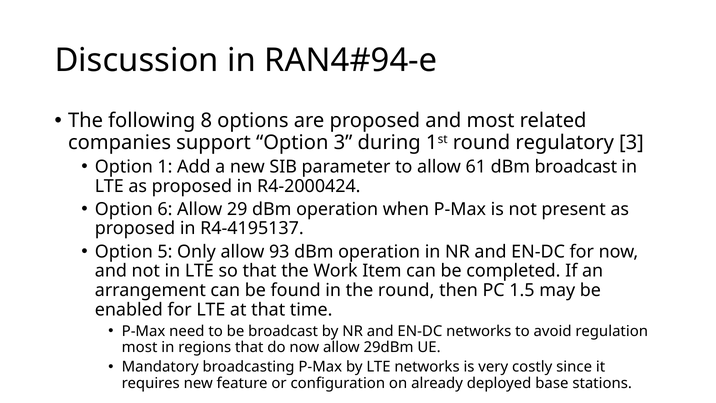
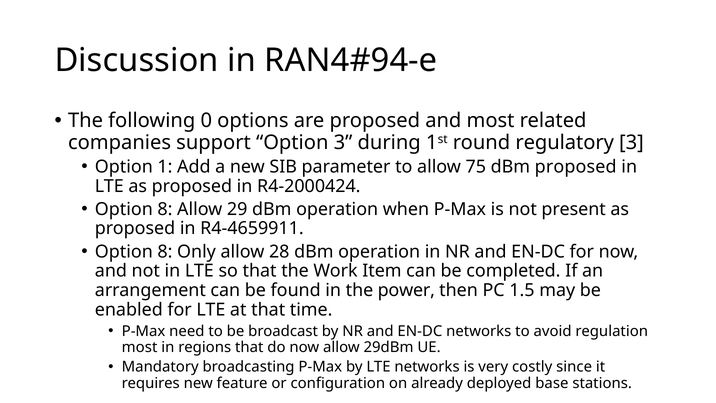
8: 8 -> 0 (206, 121)
61: 61 -> 75 (476, 167)
dBm broadcast: broadcast -> proposed (576, 167)
6: 6 -> 8 (165, 209)
R4-4195137: R4-4195137 -> R4-4659911 (252, 228)
5: 5 -> 8 (165, 251)
93: 93 -> 28 (279, 251)
the round: round -> power (406, 290)
